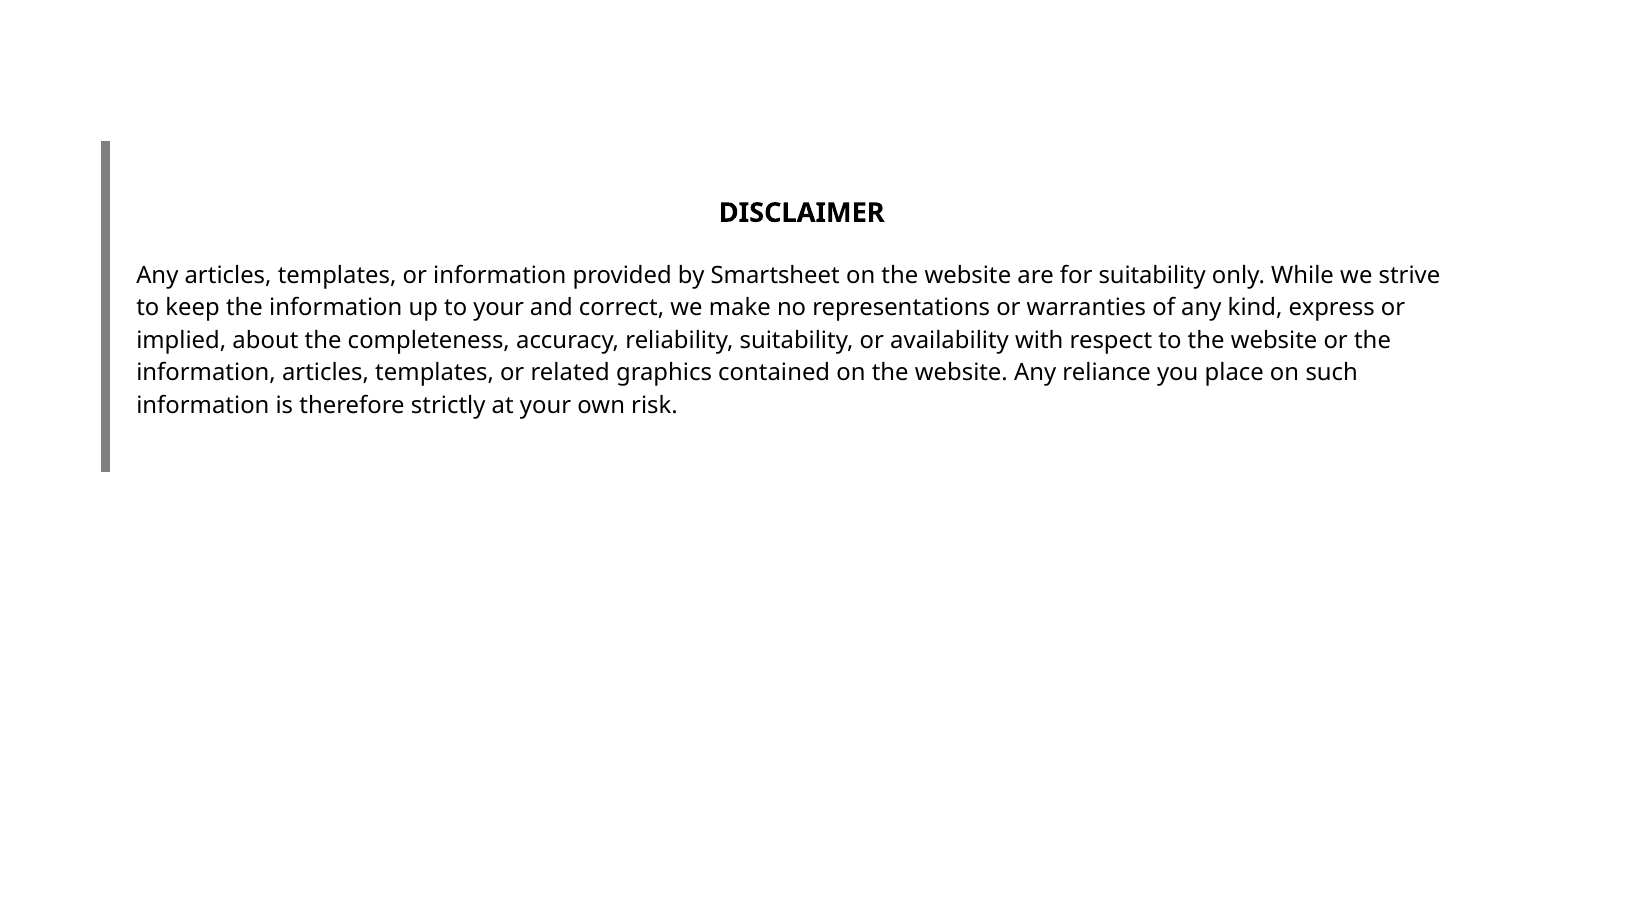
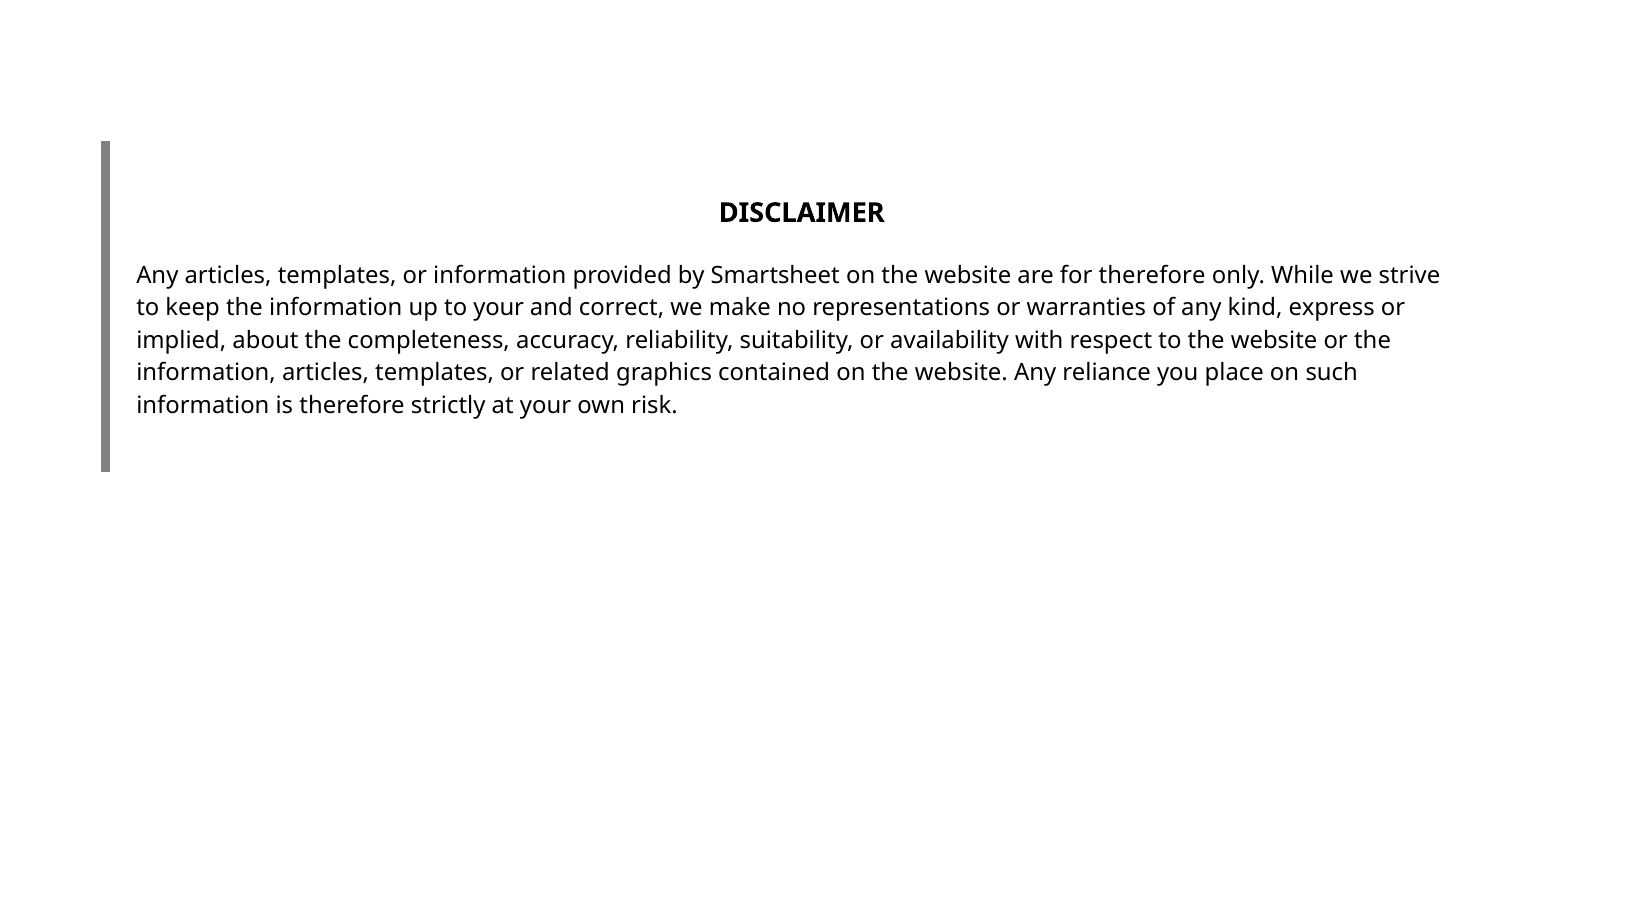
for suitability: suitability -> therefore (1152, 275)
